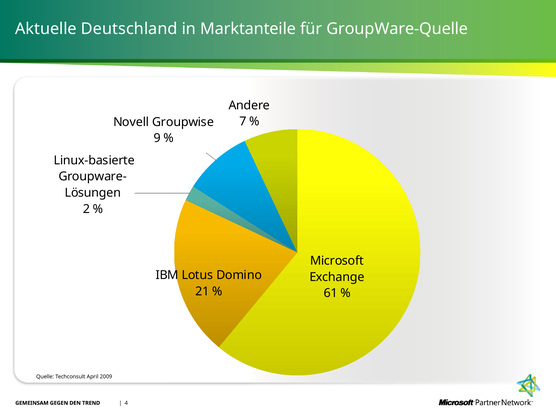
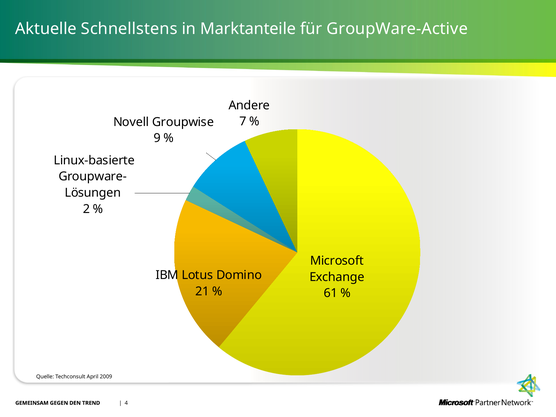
Deutschland: Deutschland -> Schnellstens (129, 29)
GroupWare-Quelle: GroupWare-Quelle -> GroupWare-Active (397, 29)
